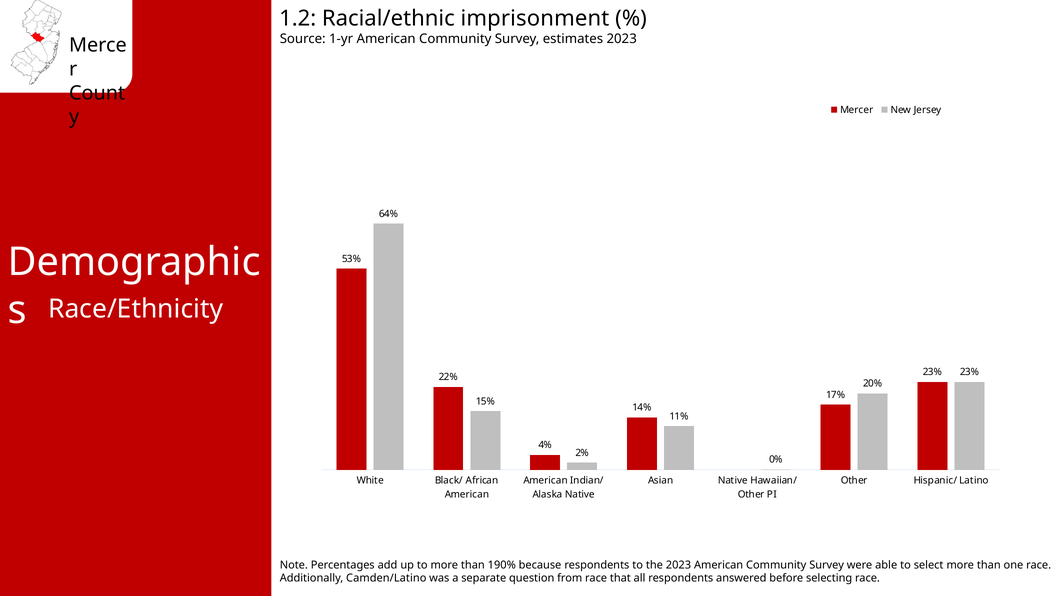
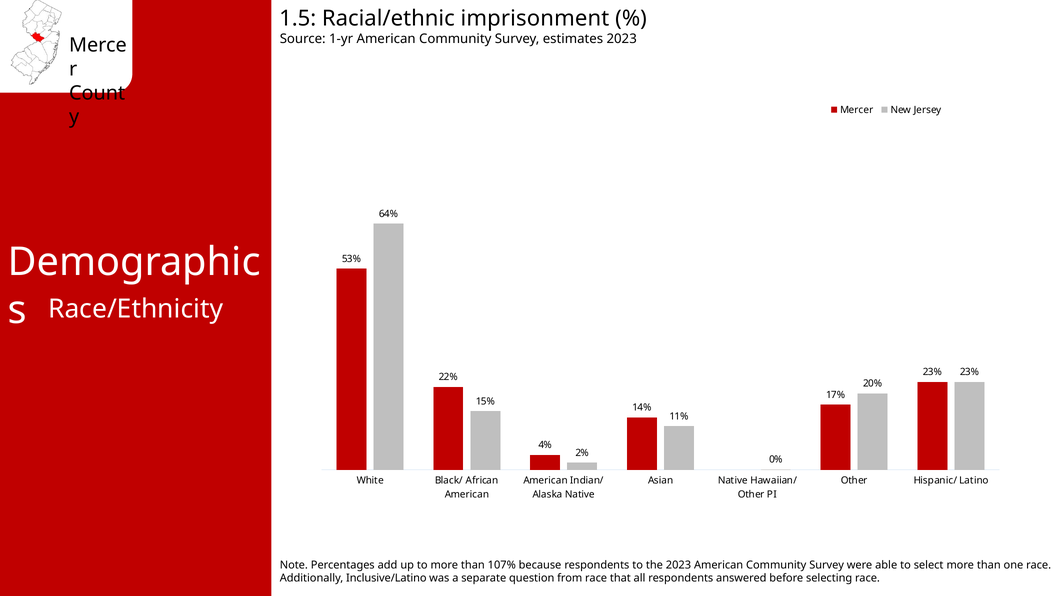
1.2: 1.2 -> 1.5 (298, 19)
190%: 190% -> 107% (502, 565)
Camden/Latino: Camden/Latino -> Inclusive/Latino (386, 578)
